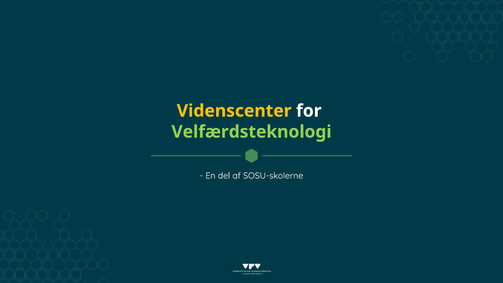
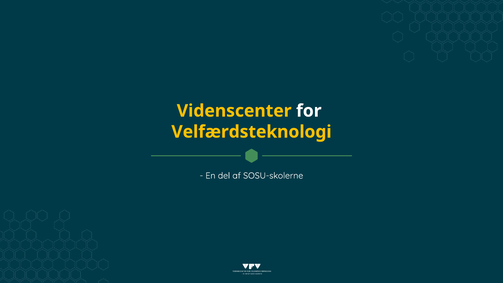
Velfærdsteknologi colour: light green -> yellow (251, 132)
